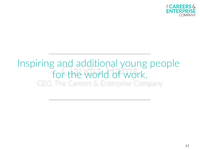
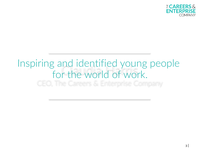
additional: additional -> identified (97, 63)
